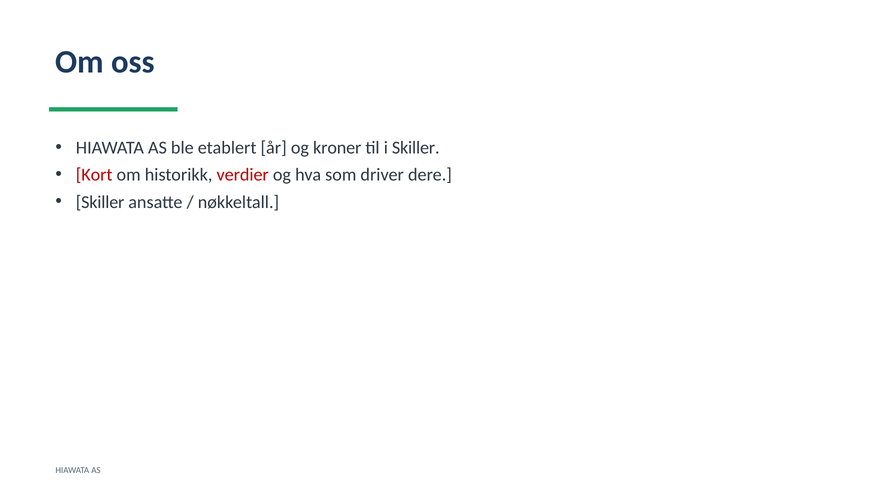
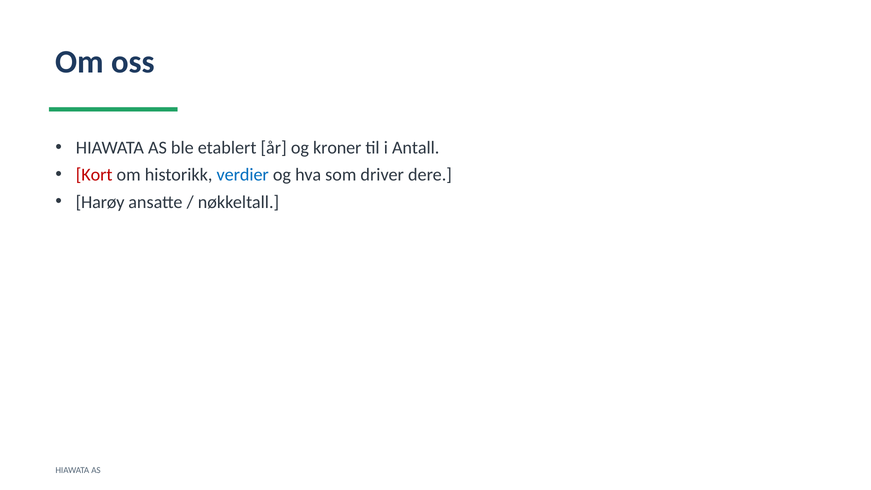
i Skiller: Skiller -> Antall (416, 148)
verdier colour: red -> blue (243, 175)
Skiller: Skiller -> Harøy (100, 202)
